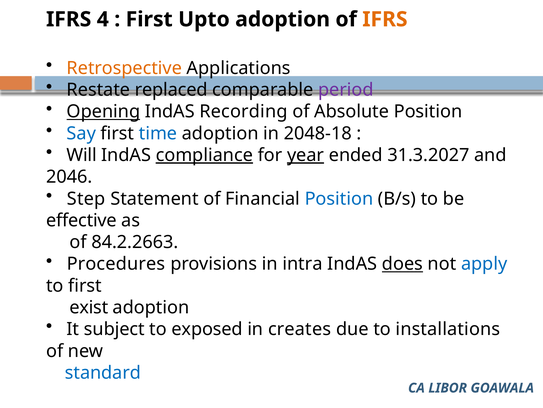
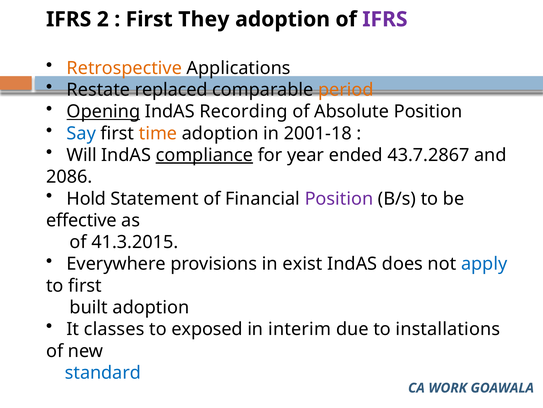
4: 4 -> 2 (103, 19)
Upto: Upto -> They (204, 19)
IFRS colour: orange -> purple (385, 19)
period colour: purple -> orange (346, 90)
time colour: blue -> orange (158, 133)
2048-18: 2048-18 -> 2001-18 (318, 133)
year underline: present -> none (306, 155)
31.3.2027: 31.3.2027 -> 43.7.2867 (428, 155)
2046: 2046 -> 2086 (69, 177)
Step: Step -> Hold (86, 198)
Position colour: blue -> purple (339, 198)
84.2.2663: 84.2.2663 -> 41.3.2015 (135, 242)
Procedures: Procedures -> Everywhere (116, 263)
intra: intra -> exist (302, 263)
does underline: present -> none (402, 263)
exist: exist -> built (89, 307)
subject: subject -> classes (114, 329)
creates: creates -> interim (300, 329)
LIBOR: LIBOR -> WORK (448, 387)
